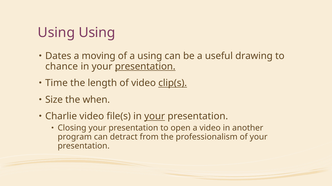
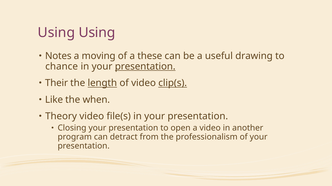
Dates: Dates -> Notes (58, 56)
a using: using -> these (150, 56)
Time: Time -> Their (57, 83)
length underline: none -> present (102, 83)
Size: Size -> Like (54, 100)
Charlie: Charlie -> Theory (61, 117)
your underline: present -> none (155, 117)
